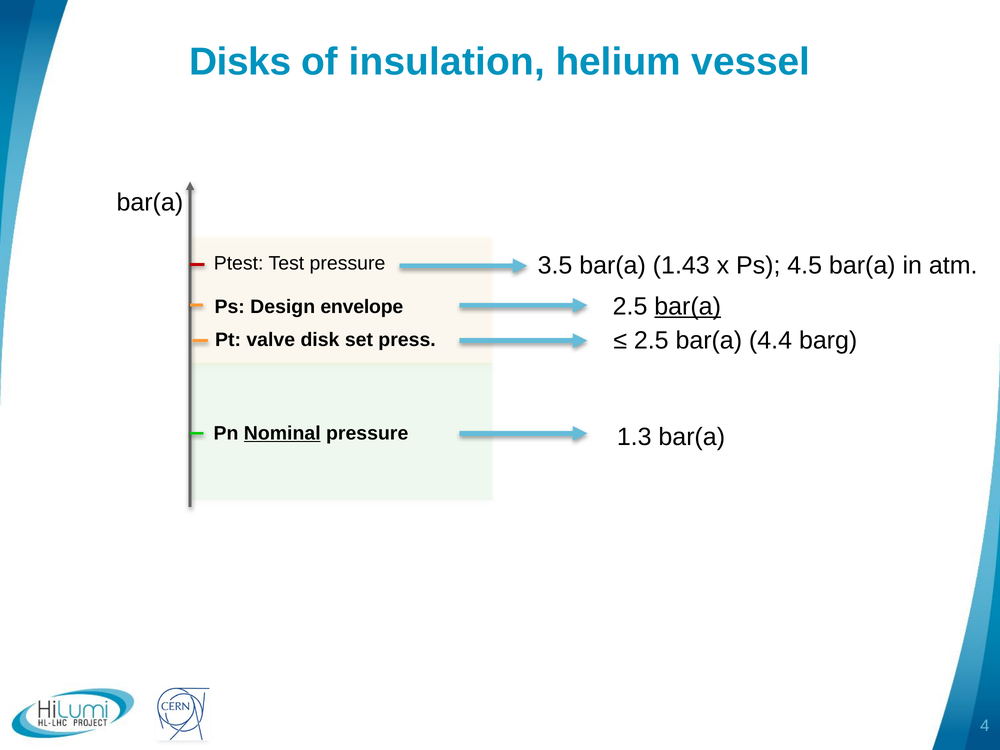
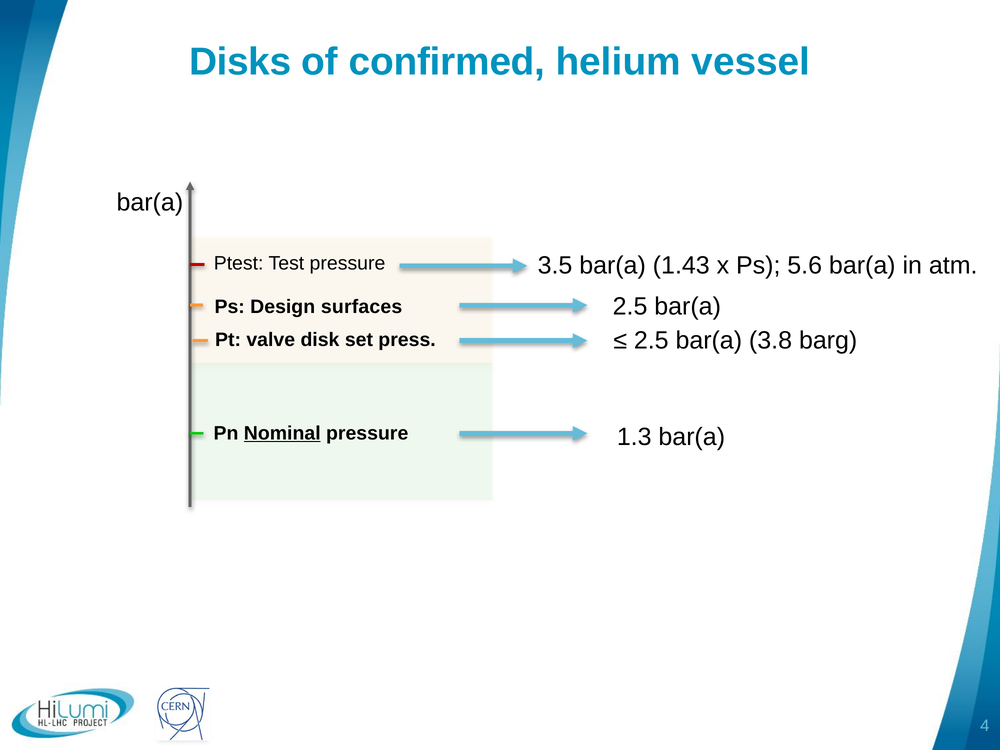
insulation: insulation -> confirmed (447, 62)
4.5: 4.5 -> 5.6 (805, 265)
bar(a underline: present -> none (688, 306)
envelope: envelope -> surfaces (362, 307)
4.4: 4.4 -> 3.8 (771, 340)
